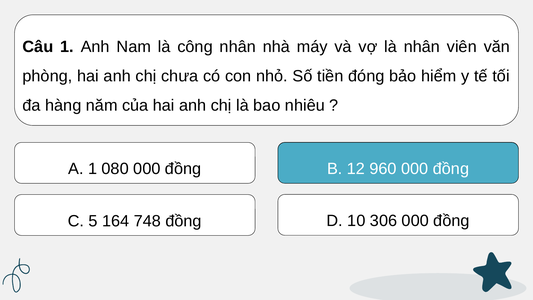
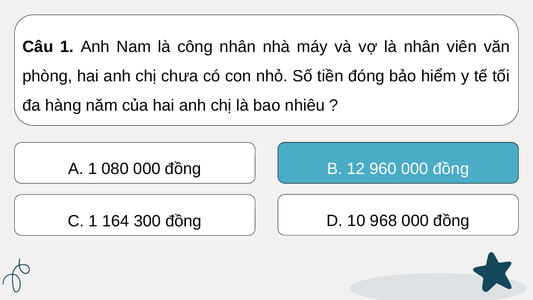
306: 306 -> 968 (384, 221)
C 5: 5 -> 1 (93, 221)
748: 748 -> 300 (147, 221)
